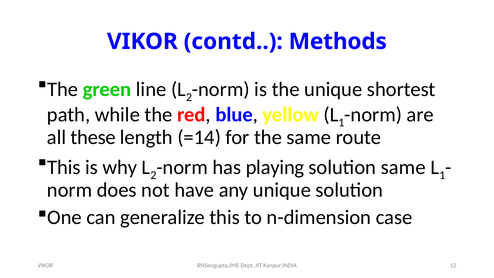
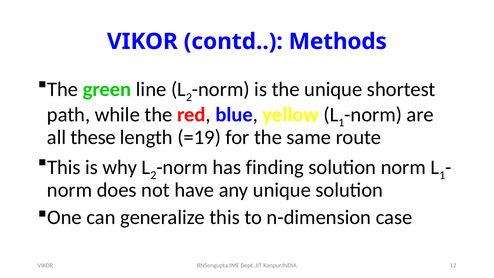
=14: =14 -> =19 (199, 137)
playing: playing -> finding (275, 167)
solution same: same -> norm (403, 167)
